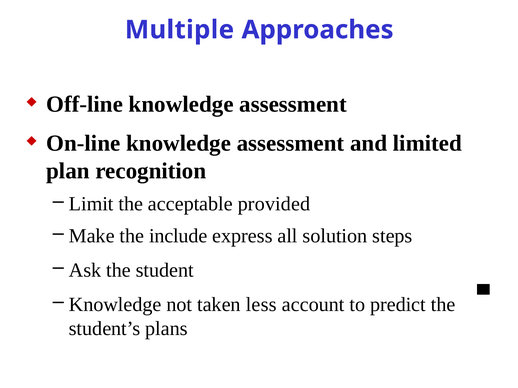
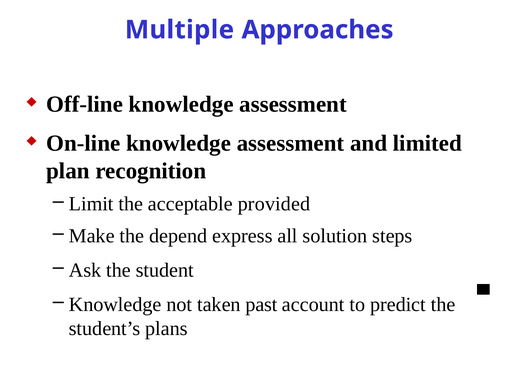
include: include -> depend (178, 236)
less: less -> past (261, 305)
